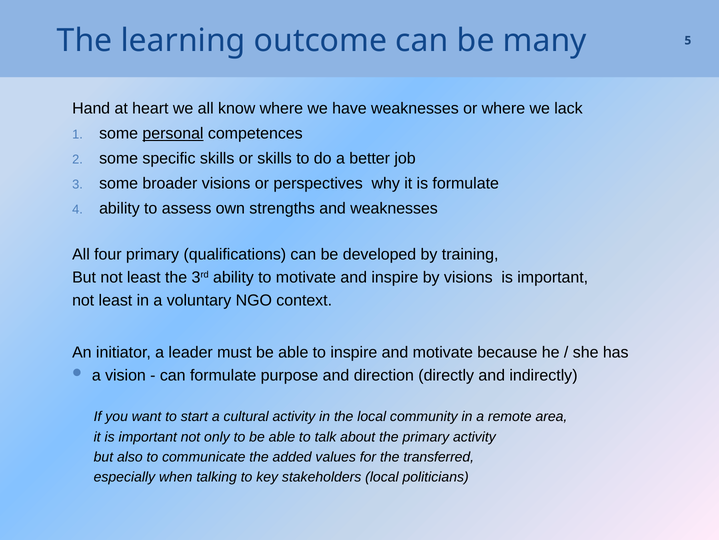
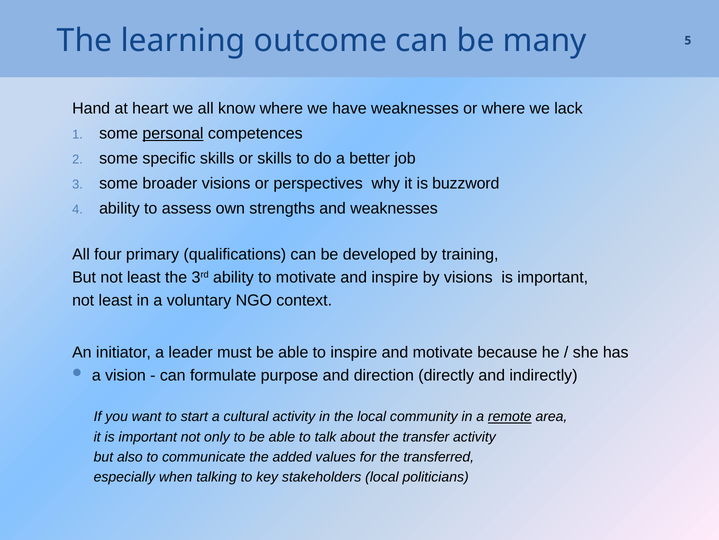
is formulate: formulate -> buzzword (466, 183)
remote underline: none -> present (510, 416)
the primary: primary -> transfer (426, 436)
